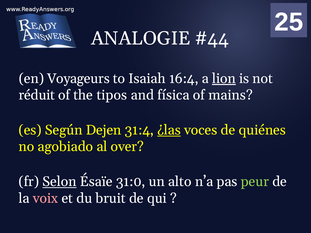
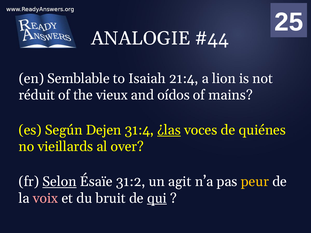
Voyageurs: Voyageurs -> Semblable (78, 79)
16:4: 16:4 -> 21:4 (184, 79)
lion underline: present -> none (224, 79)
tipos: tipos -> vieux (112, 95)
física: física -> oídos (174, 95)
agobiado: agobiado -> vieillards (65, 147)
31:0: 31:0 -> 31:2 (131, 182)
alto: alto -> agit (180, 182)
peur colour: light green -> yellow (255, 182)
qui underline: none -> present (157, 198)
